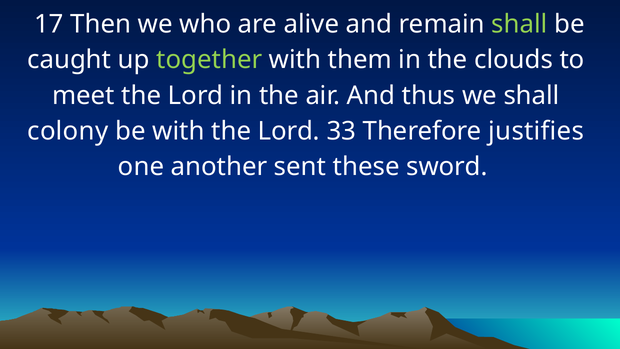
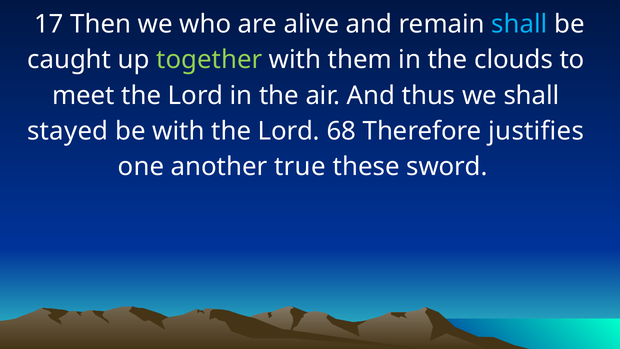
shall colour: light green -> light blue (519, 24)
colony: colony -> stayed (68, 131)
33: 33 -> 68 (341, 131)
sent: sent -> true (300, 167)
